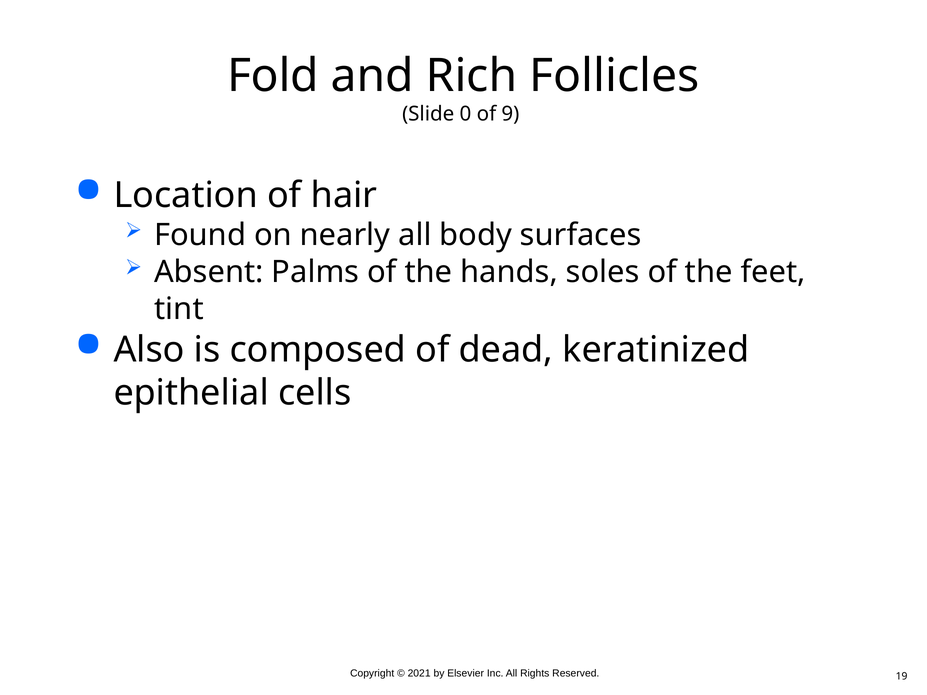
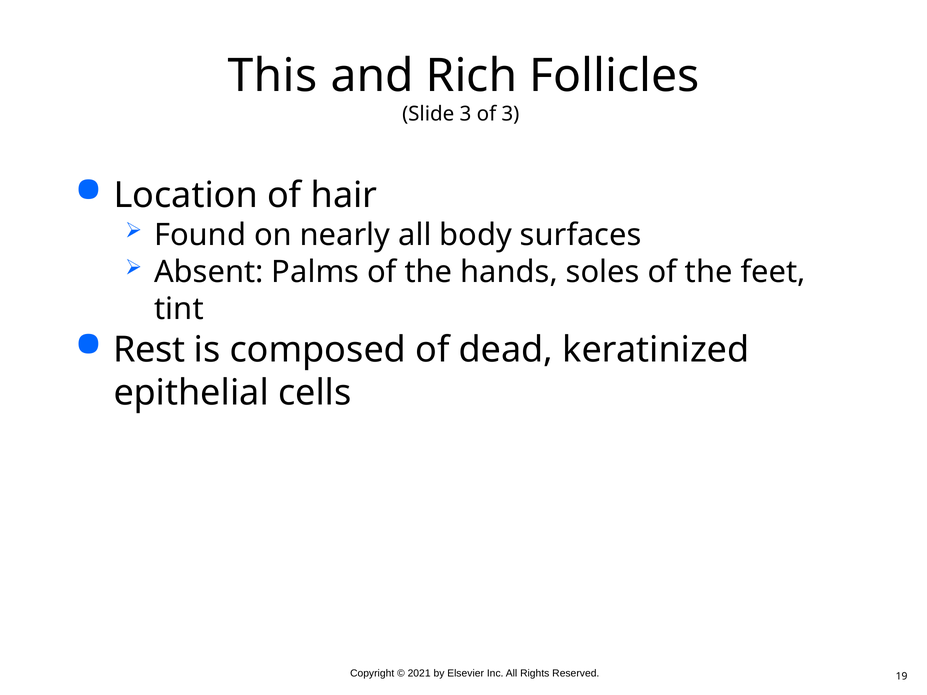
Fold: Fold -> This (273, 76)
Slide 0: 0 -> 3 (465, 114)
of 9: 9 -> 3 (510, 114)
Also: Also -> Rest (149, 350)
